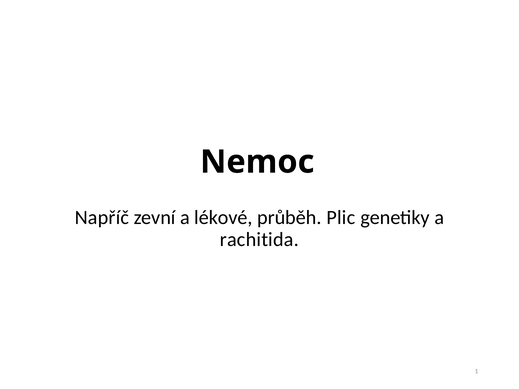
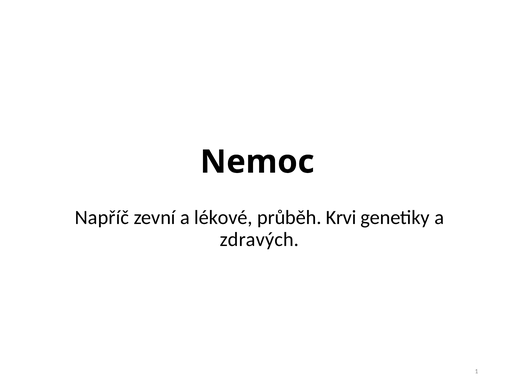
Plic: Plic -> Krvi (341, 218)
rachitida: rachitida -> zdravých (259, 240)
